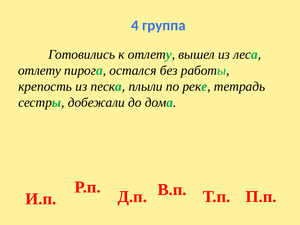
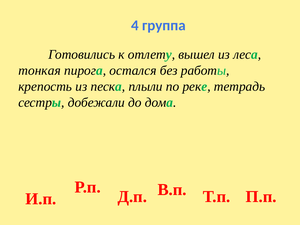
отлету: отлету -> тонкая (40, 70)
